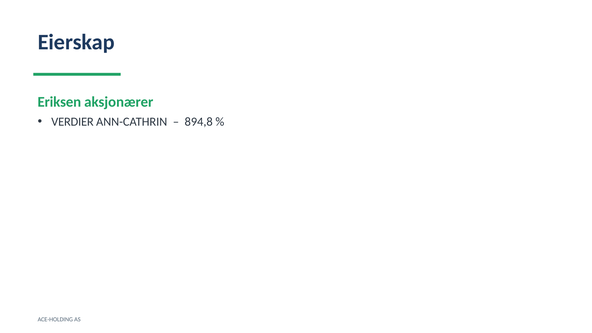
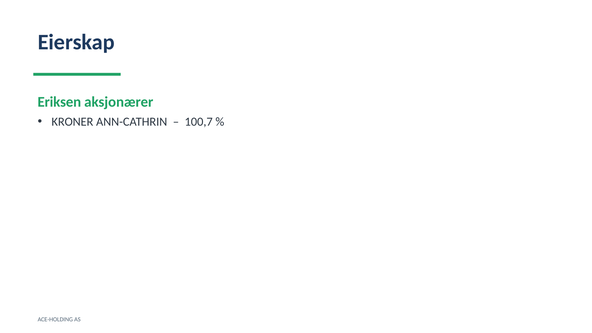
VERDIER: VERDIER -> KRONER (72, 122)
894,8: 894,8 -> 100,7 (199, 122)
